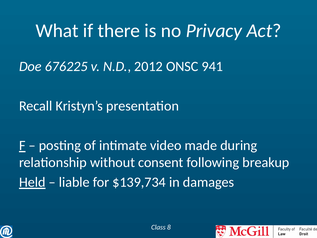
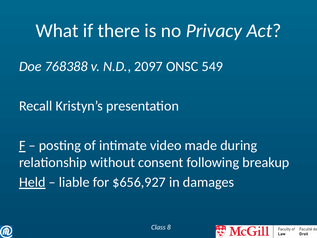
676225: 676225 -> 768388 (66, 67)
2012: 2012 -> 2097 (149, 67)
941: 941 -> 549 (212, 67)
$139,734: $139,734 -> $656,927 (139, 182)
